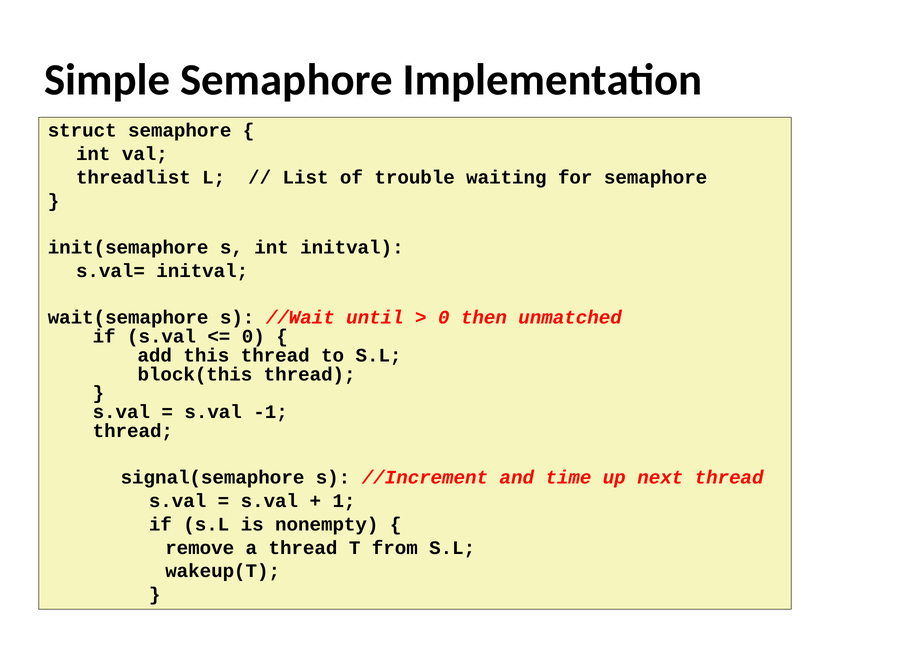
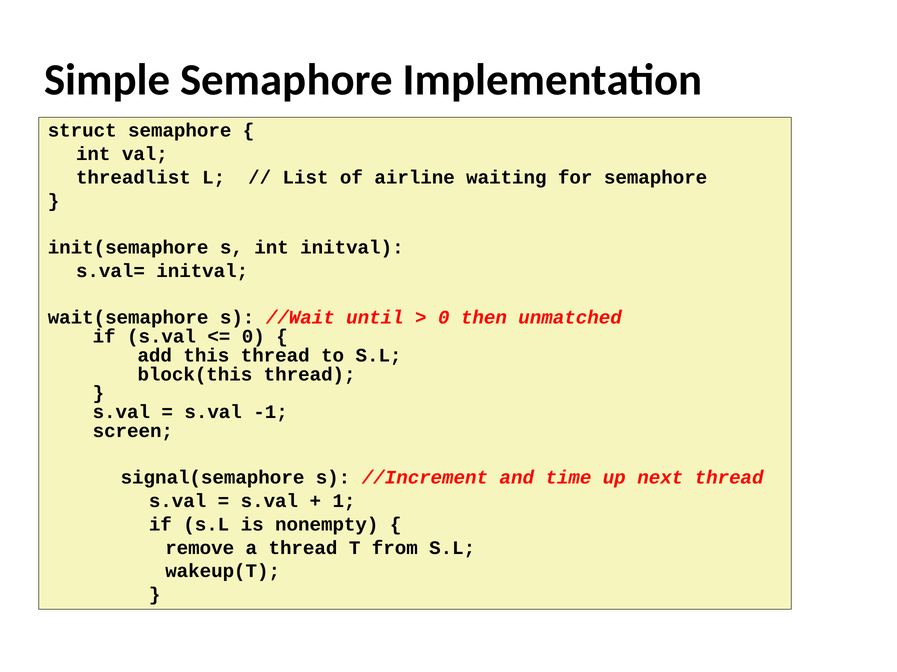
trouble: trouble -> airline (415, 178)
thread: thread -> screen (133, 431)
